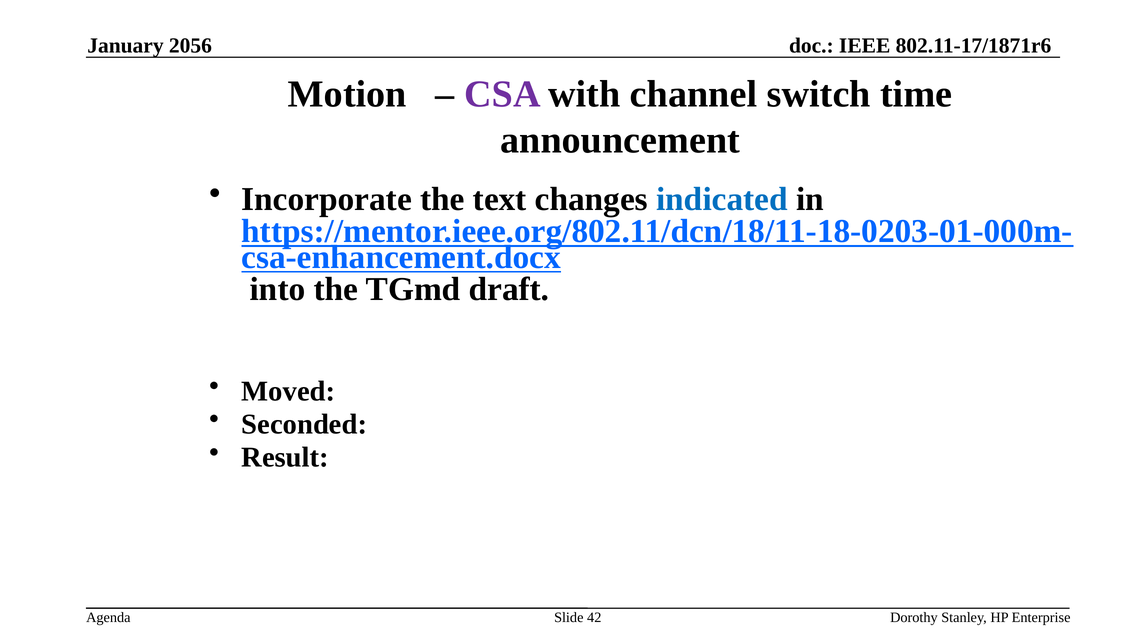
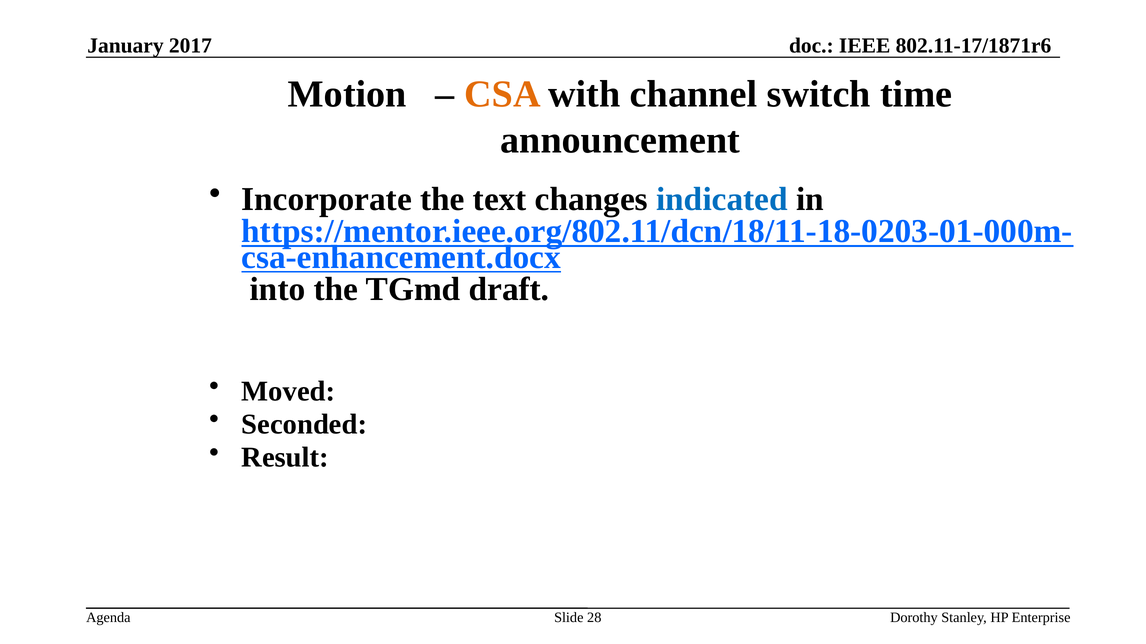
2056: 2056 -> 2017 (190, 46)
CSA colour: purple -> orange (502, 94)
42: 42 -> 28 (594, 618)
